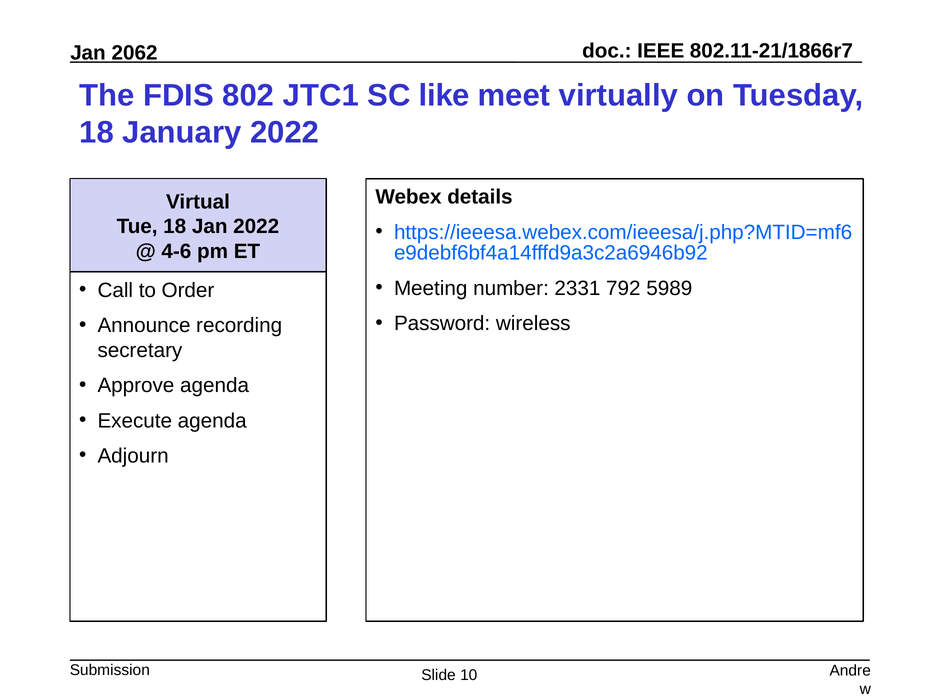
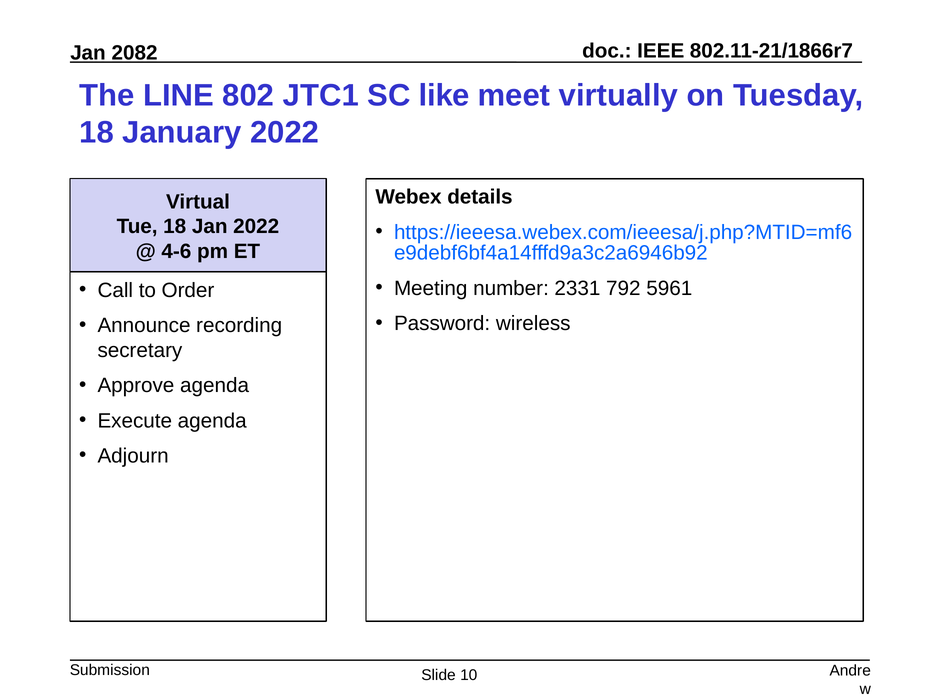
2062: 2062 -> 2082 (135, 53)
FDIS: FDIS -> LINE (178, 95)
5989: 5989 -> 5961 (669, 288)
